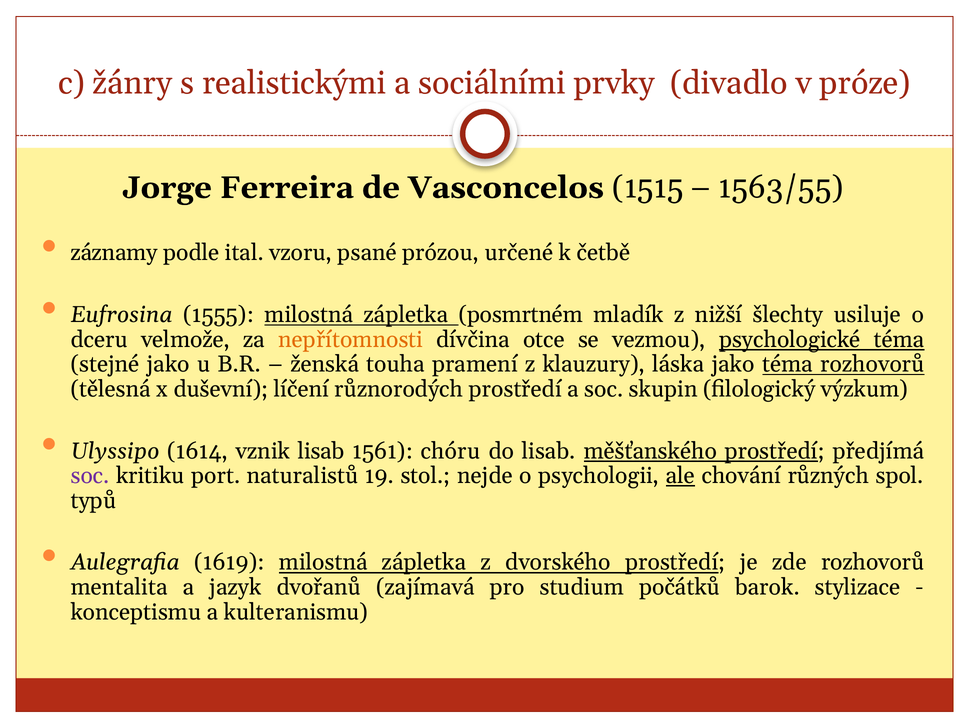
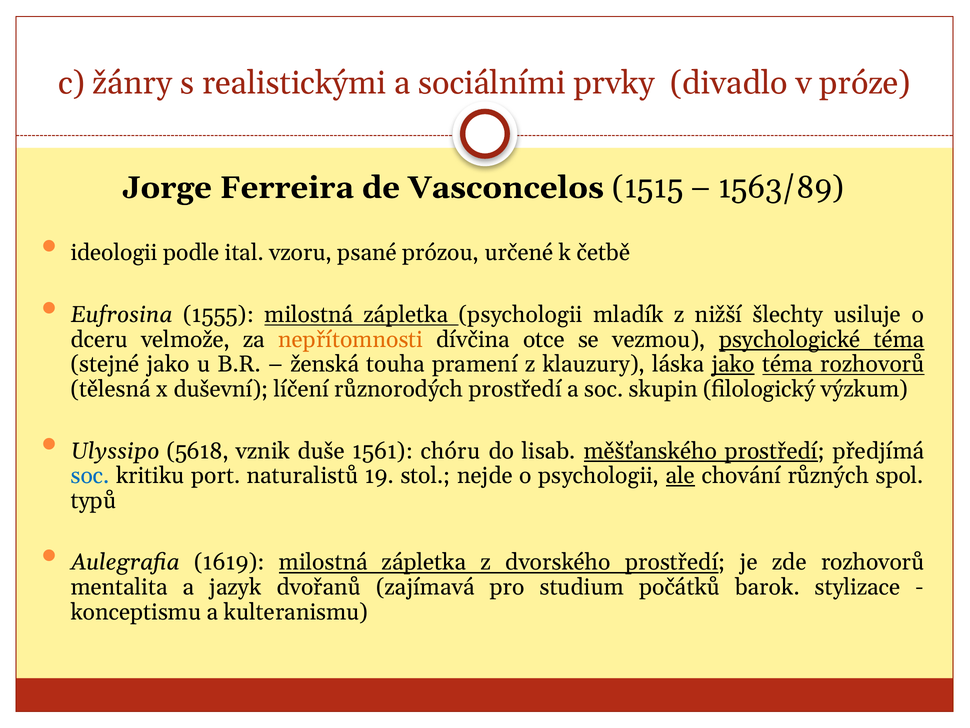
1563/55: 1563/55 -> 1563/89 (781, 188)
záznamy: záznamy -> ideologii (114, 253)
zápletka posmrtném: posmrtném -> psychologii (521, 315)
jako underline: none -> present (733, 364)
1614: 1614 -> 5618 (198, 451)
vznik lisab: lisab -> duše (321, 451)
soc colour: purple -> blue (90, 475)
